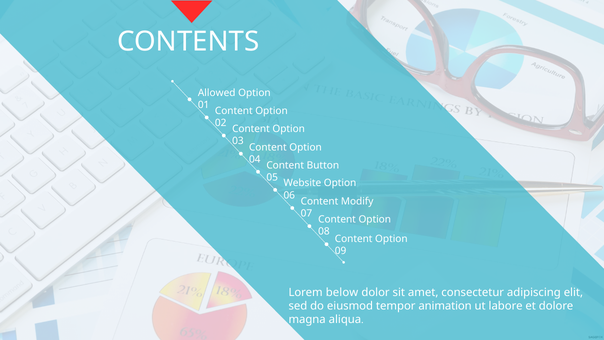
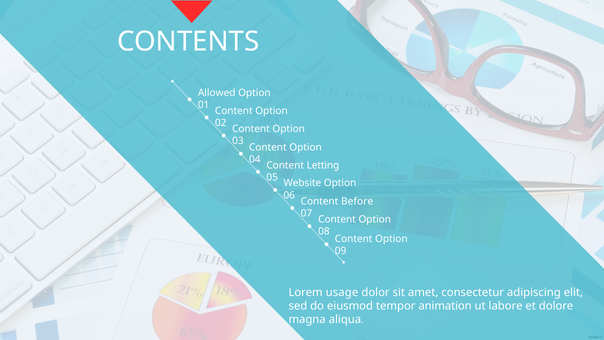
Button: Button -> Letting (323, 165)
Modify: Modify -> Before (357, 201)
below: below -> usage (342, 292)
